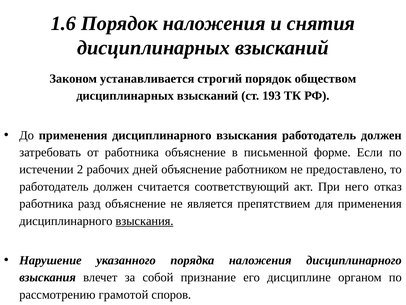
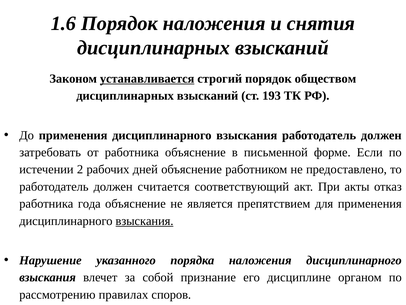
устанавливается underline: none -> present (147, 78)
него: него -> акты (357, 186)
разд: разд -> года (89, 203)
грамотой: грамотой -> правилах (123, 294)
